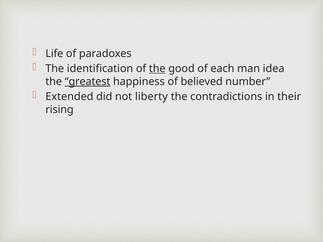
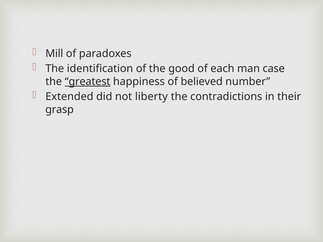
Life: Life -> Mill (54, 54)
the underline: present -> none (157, 69)
idea: idea -> case (274, 69)
rising: rising -> grasp (60, 110)
